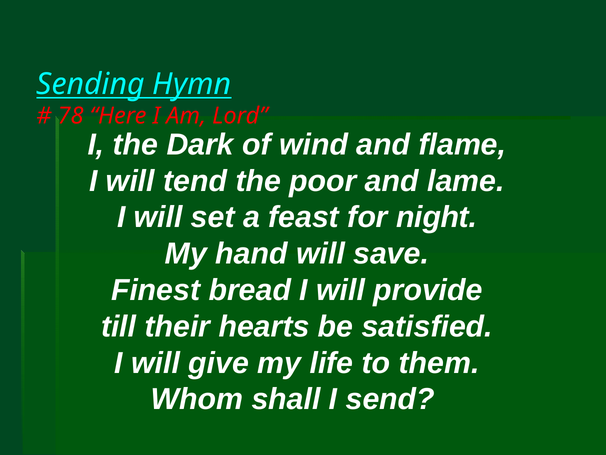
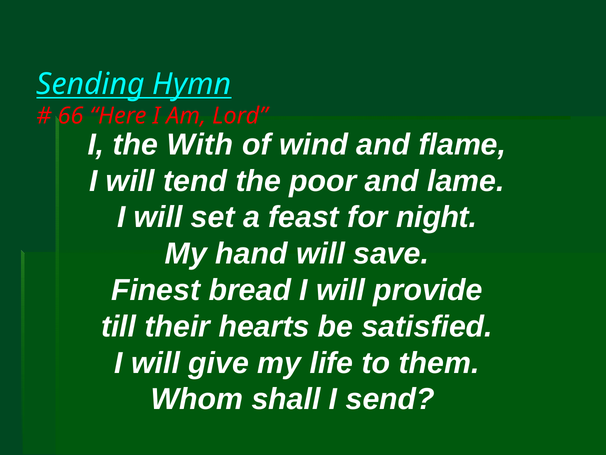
78: 78 -> 66 (71, 116)
Dark: Dark -> With (200, 144)
